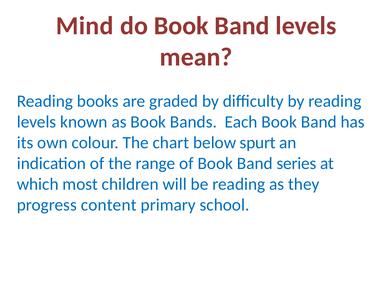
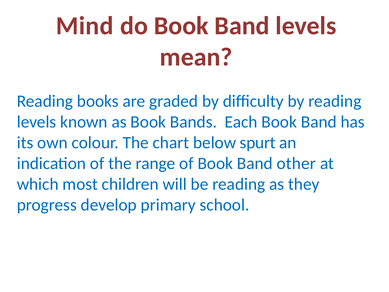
series: series -> other (296, 163)
content: content -> develop (109, 205)
